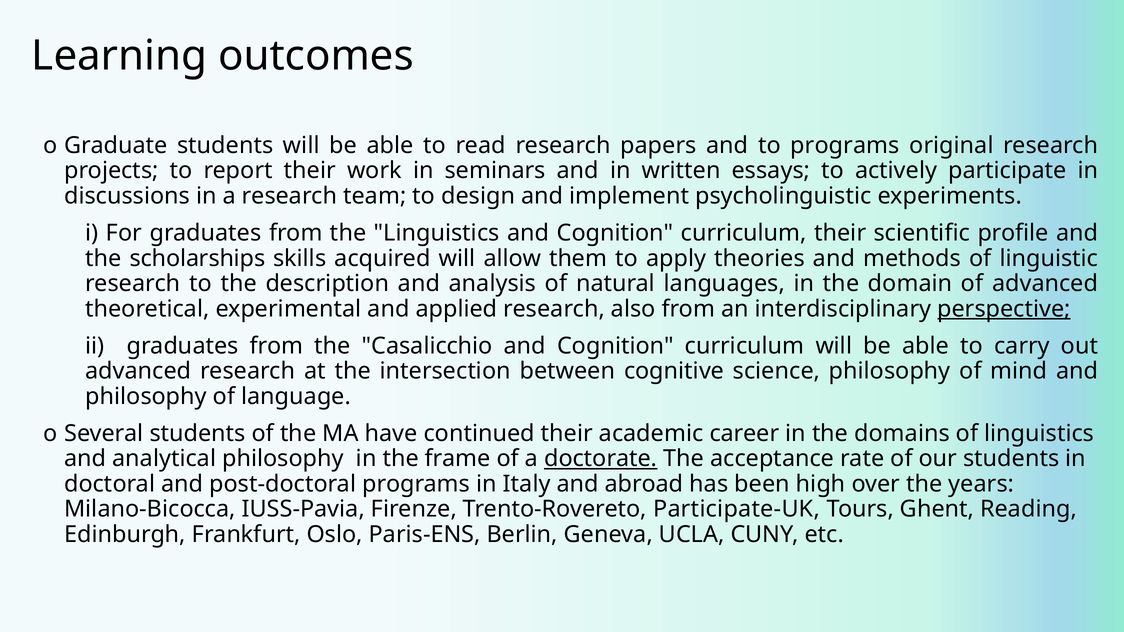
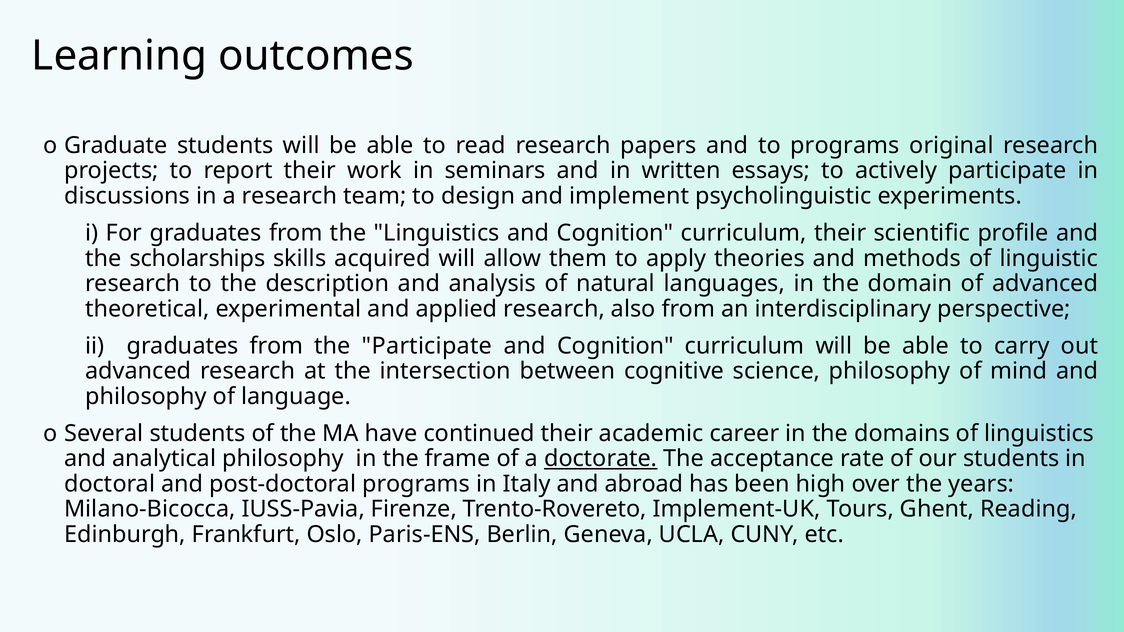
perspective underline: present -> none (1004, 309)
the Casalicchio: Casalicchio -> Participate (427, 346)
Participate-UK: Participate-UK -> Implement-UK (737, 509)
